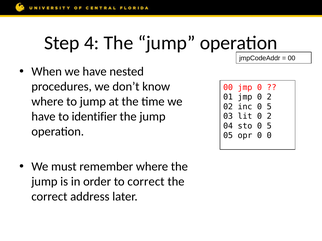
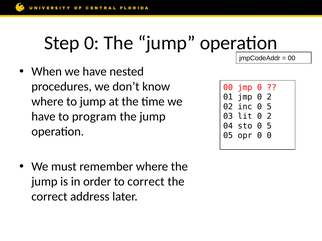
Step 4: 4 -> 0 (92, 43)
identifier: identifier -> program (94, 117)
